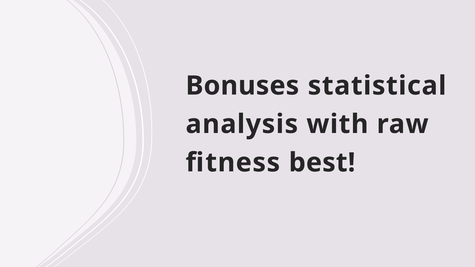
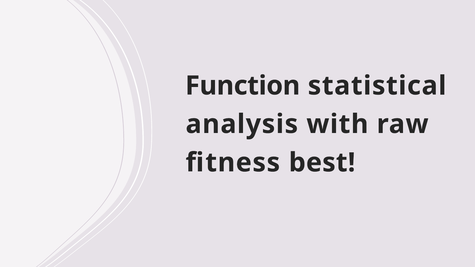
Bonuses: Bonuses -> Function (243, 86)
